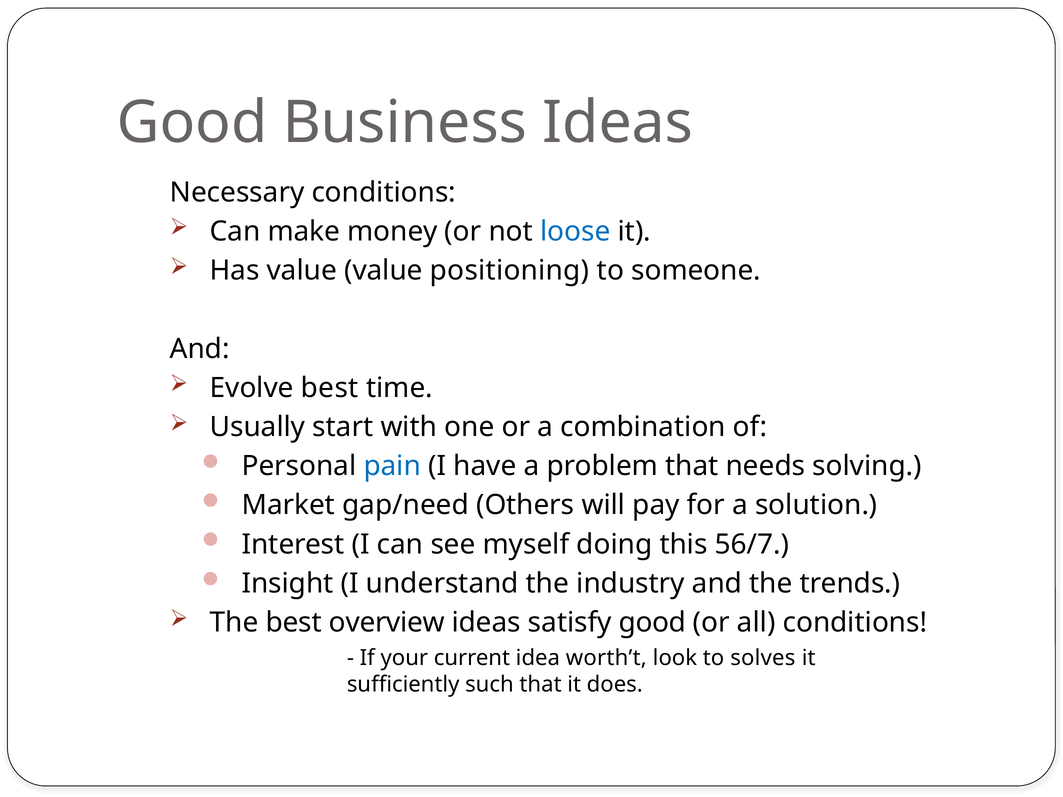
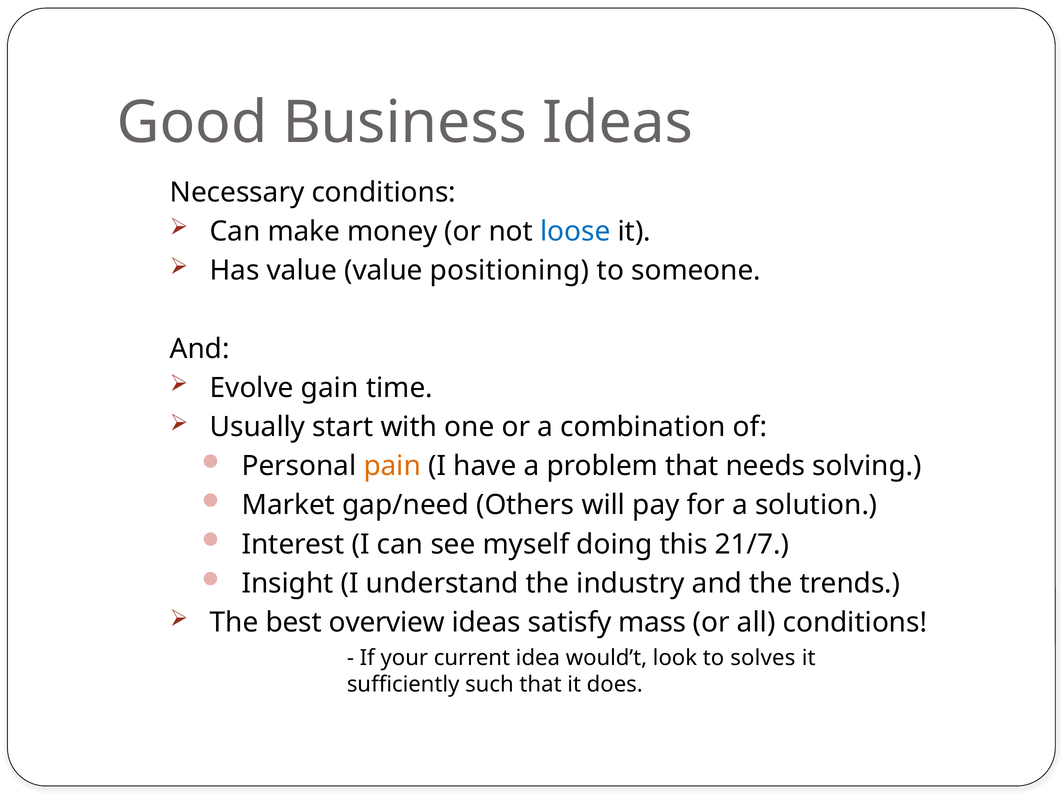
Evolve best: best -> gain (330, 388)
pain colour: blue -> orange (392, 466)
56/7: 56/7 -> 21/7 (752, 545)
satisfy good: good -> mass (652, 623)
worth’t: worth’t -> would’t (606, 658)
